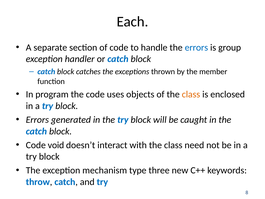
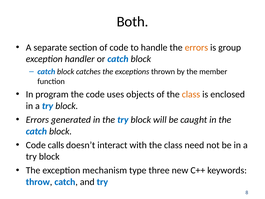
Each: Each -> Both (133, 22)
errors colour: blue -> orange (196, 47)
void: void -> calls (56, 145)
